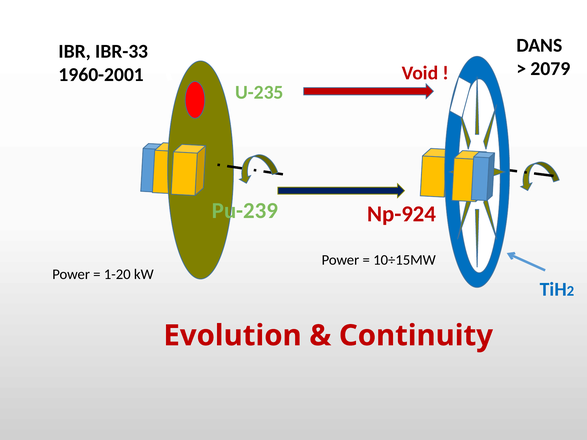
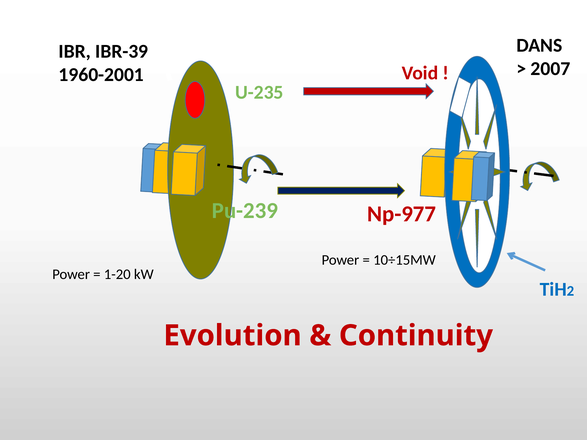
IBR-33: IBR-33 -> IBR-39 (122, 51)
2079: 2079 -> 2007 (550, 69)
Np-924: Np-924 -> Np-977 (402, 214)
